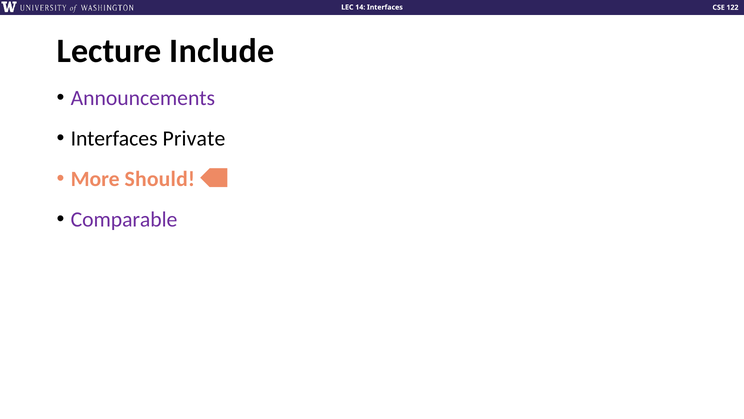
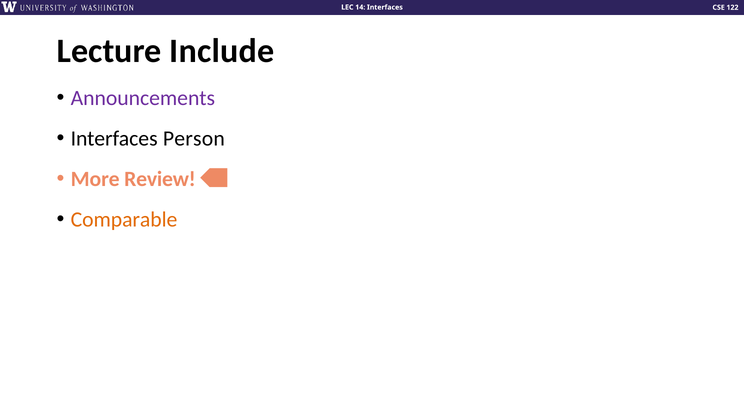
Private: Private -> Person (194, 138)
Should: Should -> Review (160, 179)
Comparable colour: purple -> orange (124, 219)
